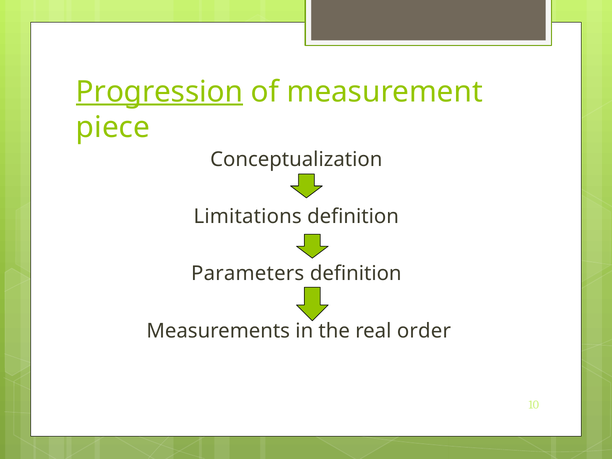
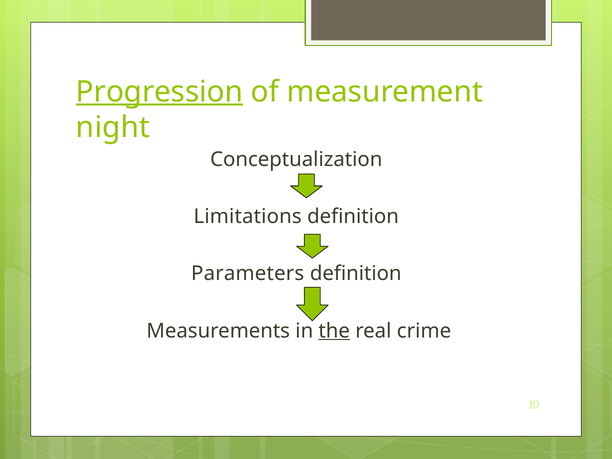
piece: piece -> night (113, 127)
the underline: none -> present (334, 331)
order: order -> crime (424, 331)
